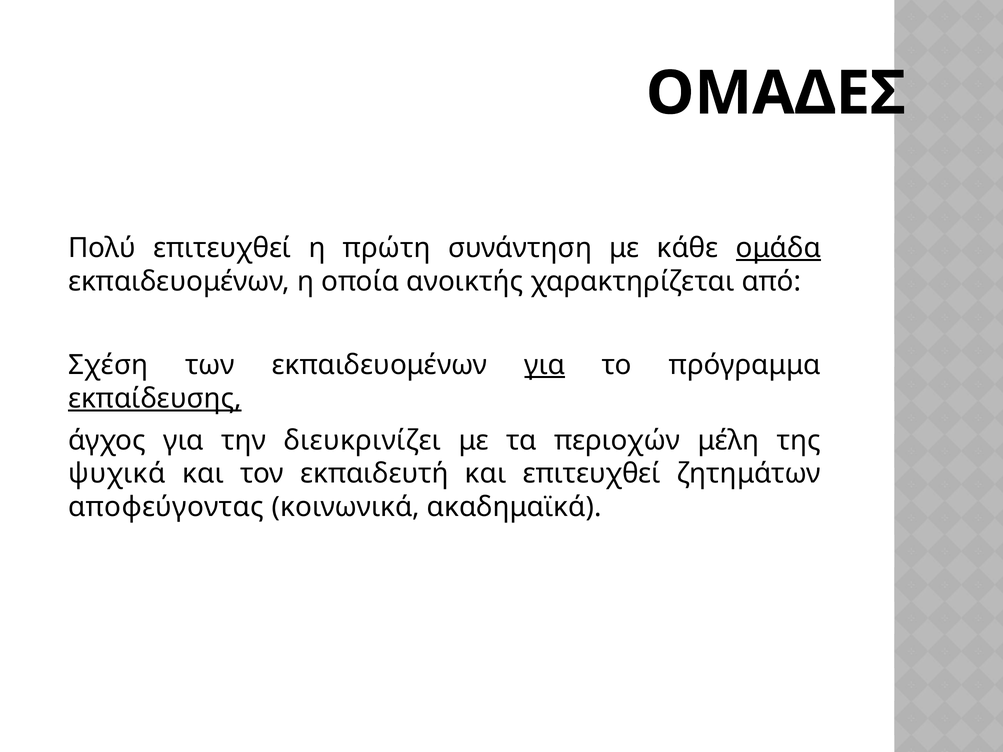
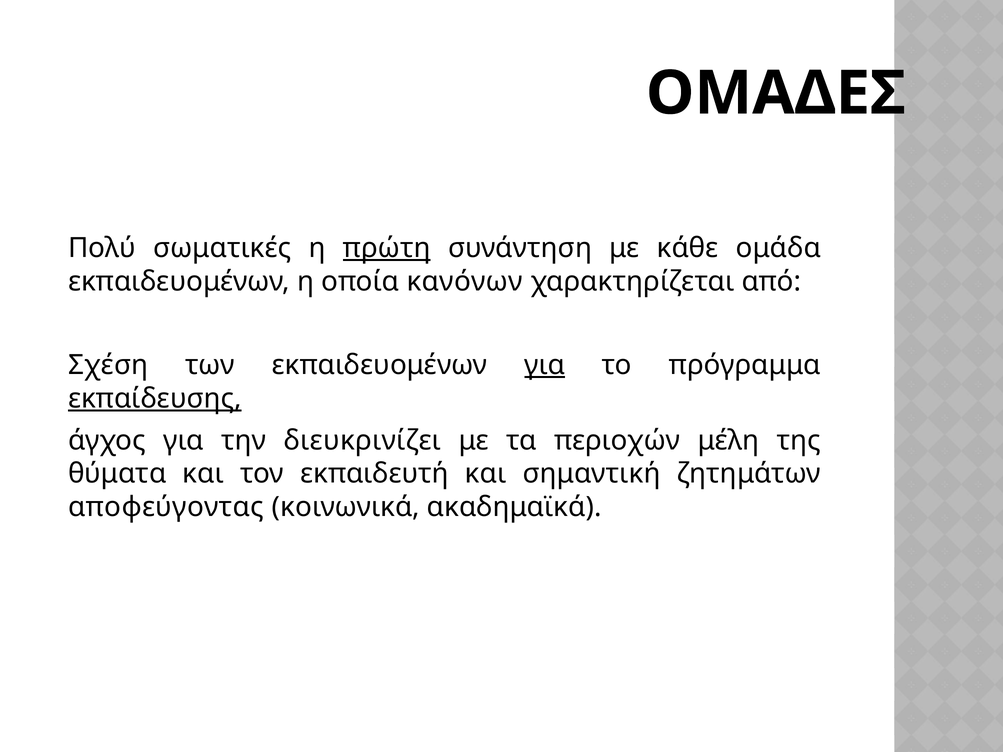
Πολύ επιτευχθεί: επιτευχθεί -> σωματικές (222, 248)
πρώτη underline: none -> present (387, 248)
ομάδα underline: present -> none (778, 248)
ανοικτής: ανοικτής -> κανόνων (465, 282)
ψυχικά: ψυχικά -> θύματα (117, 474)
και επιτευχθεί: επιτευχθεί -> σημαντική (592, 474)
